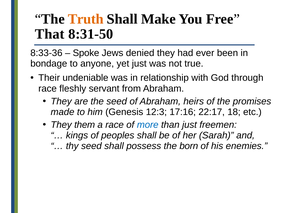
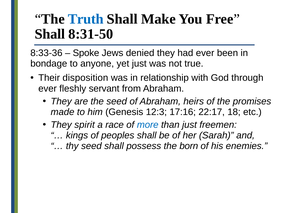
Truth colour: orange -> blue (86, 19)
That: That -> Shall (50, 34)
undeniable: undeniable -> disposition (85, 78)
race: race -> ever (48, 89)
them: them -> spirit (85, 125)
